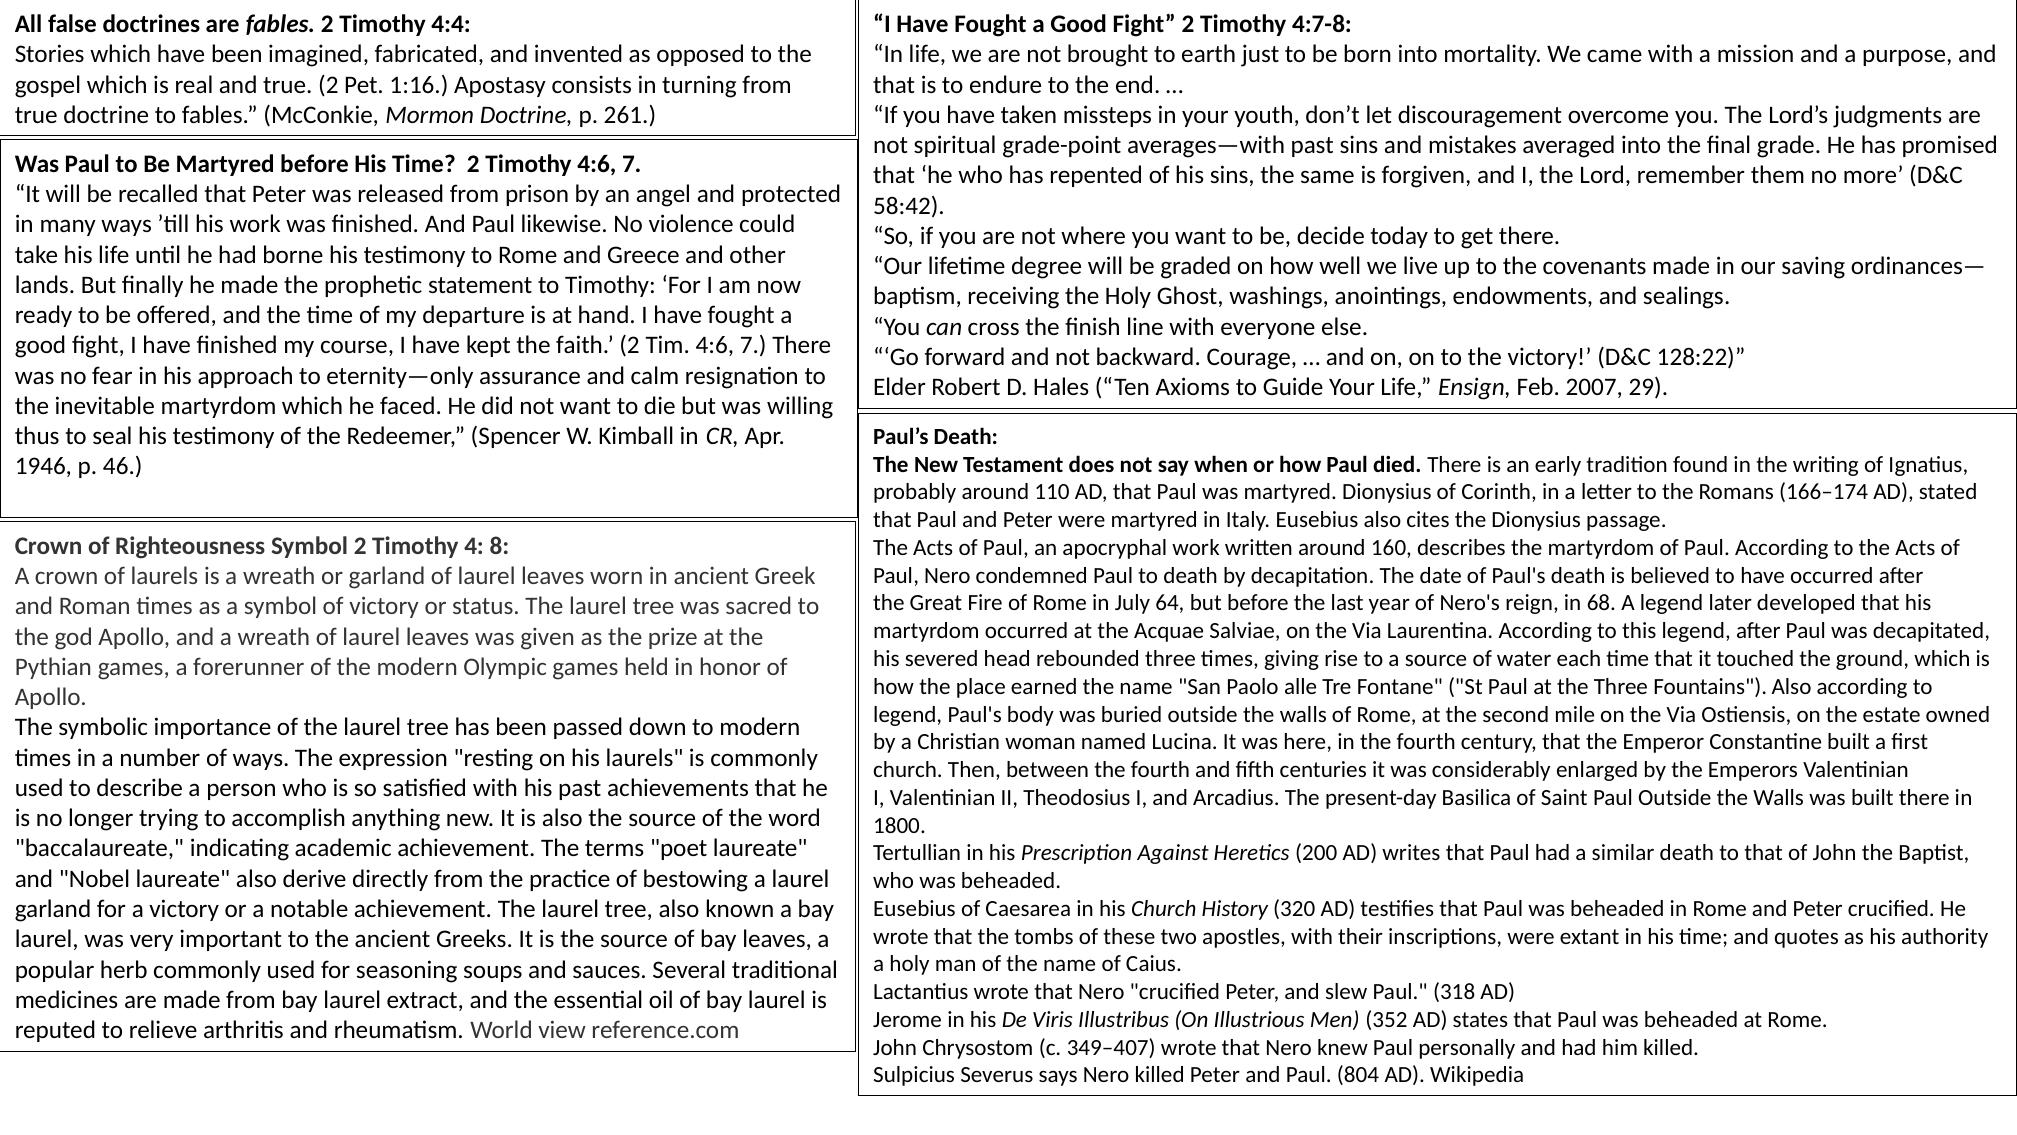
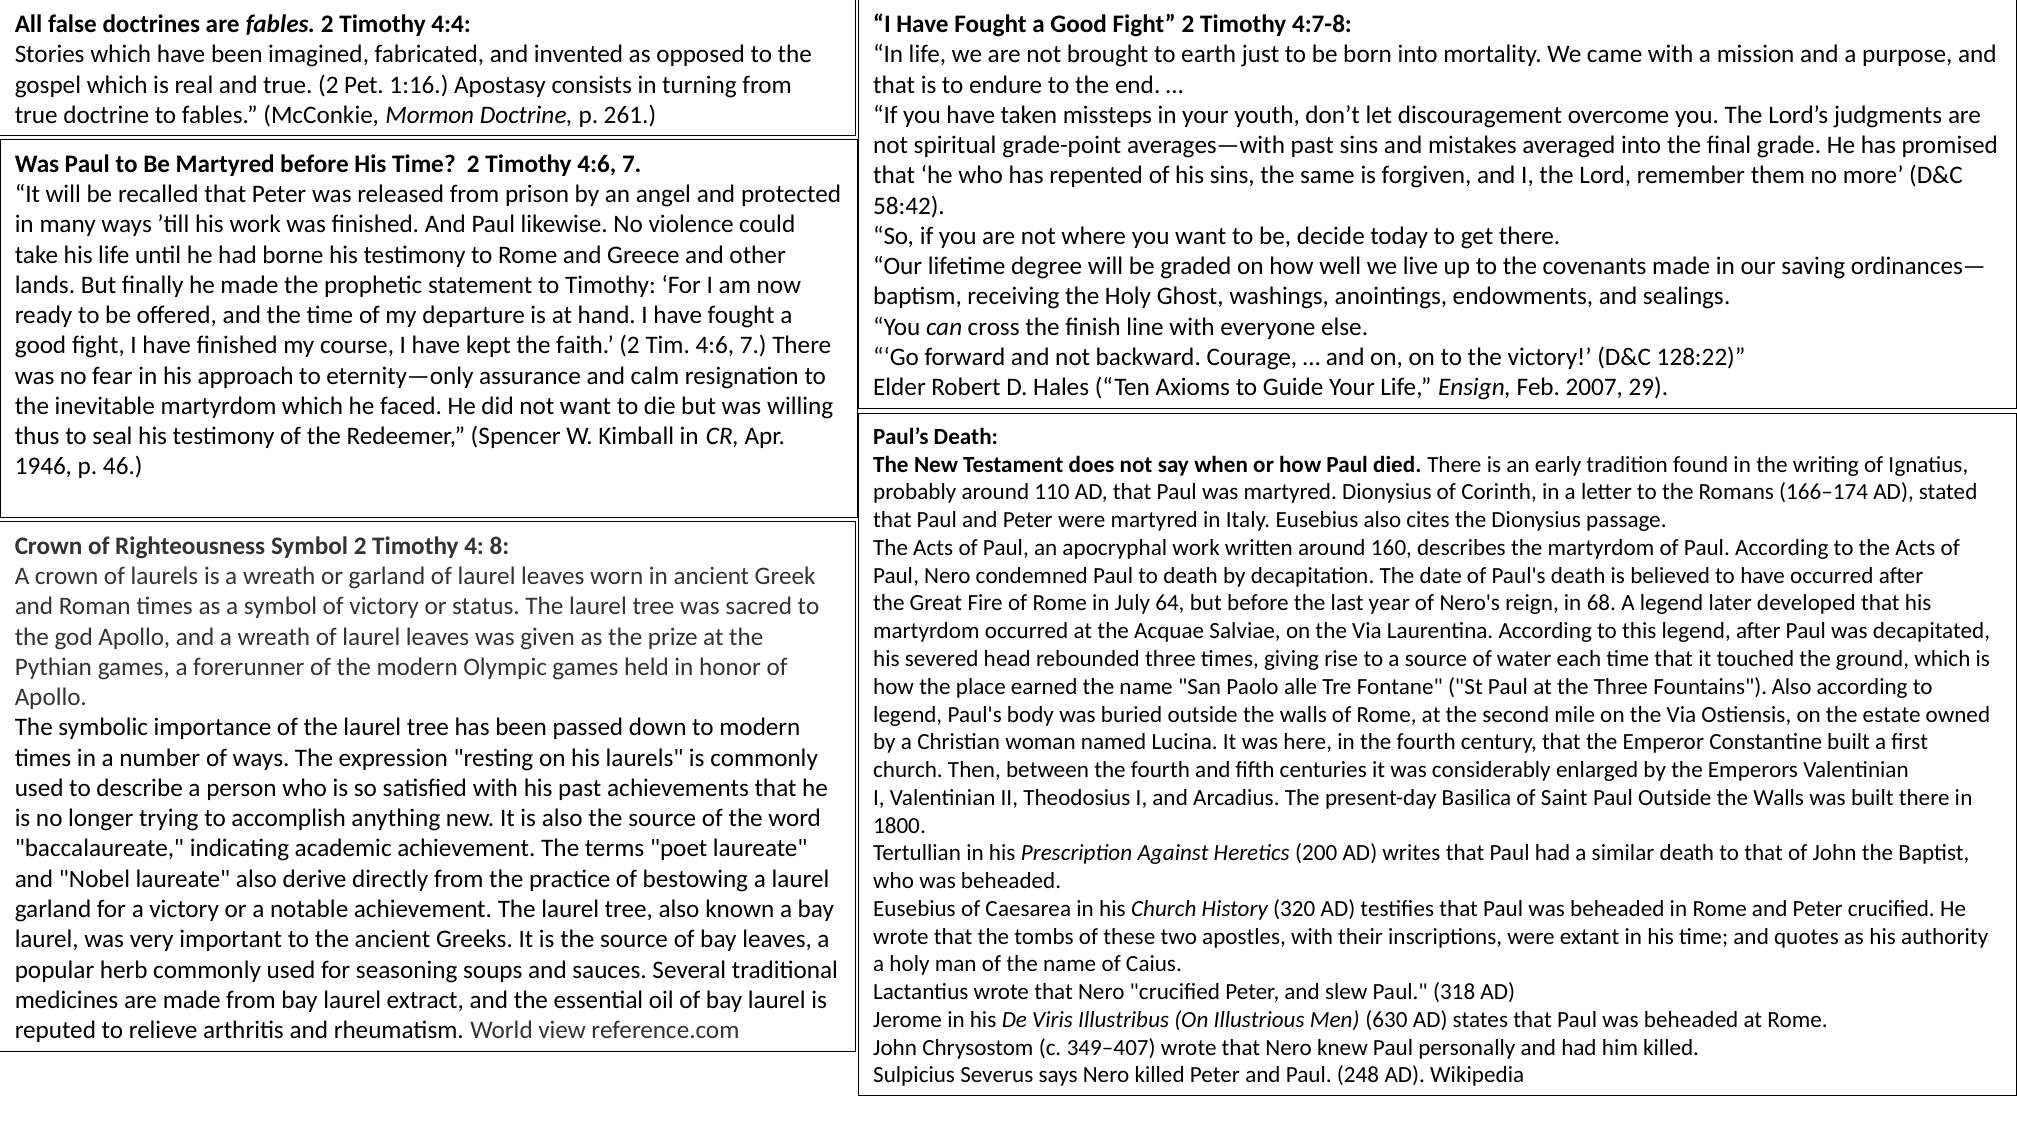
352: 352 -> 630 (1386, 1019)
804: 804 -> 248 (1358, 1075)
